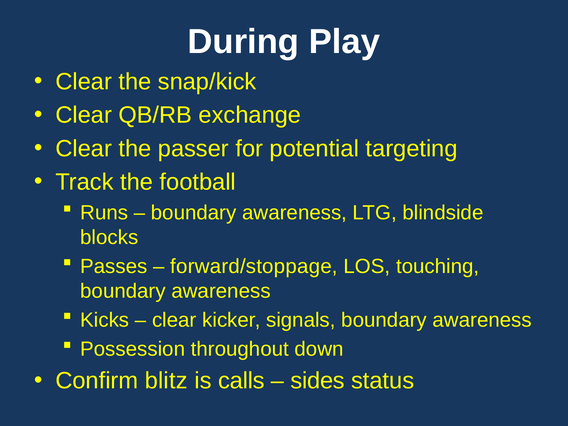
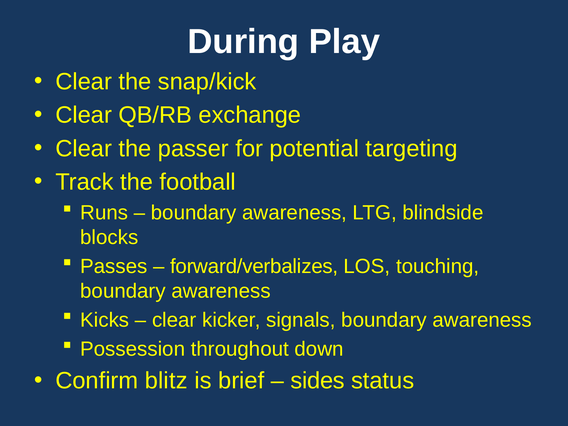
forward/stoppage: forward/stoppage -> forward/verbalizes (254, 266)
calls: calls -> brief (241, 381)
